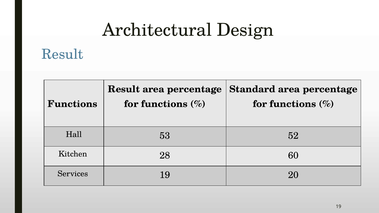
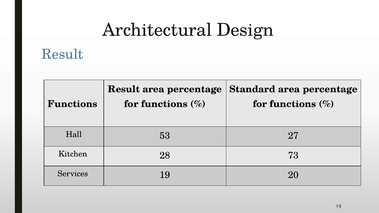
52: 52 -> 27 (293, 136)
60: 60 -> 73 (293, 156)
